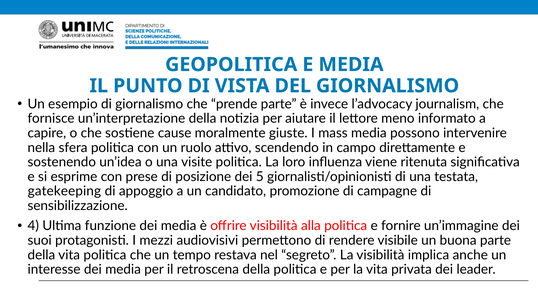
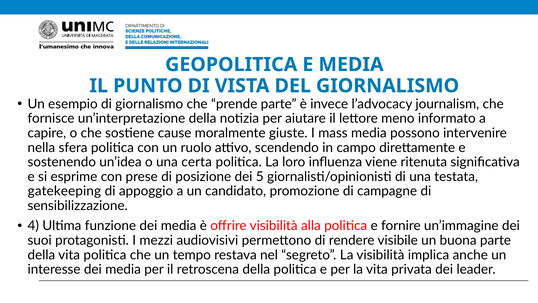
visite: visite -> certa (197, 162)
